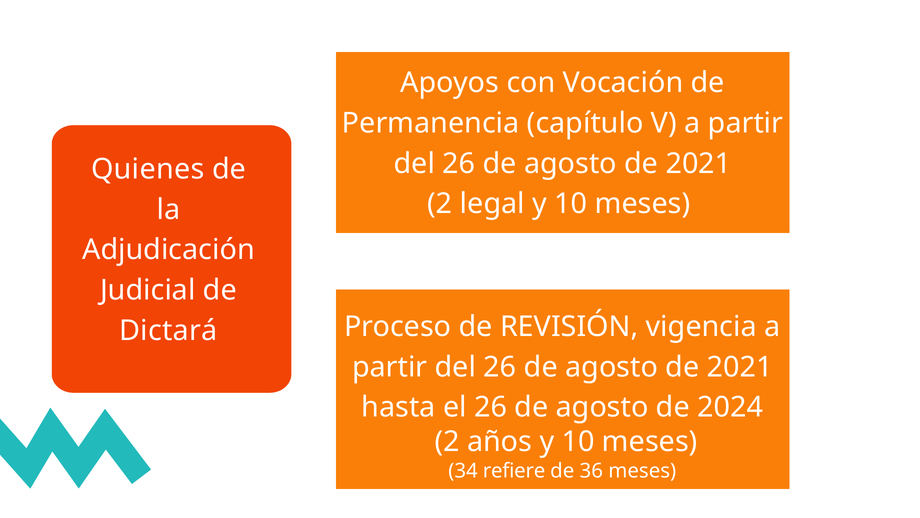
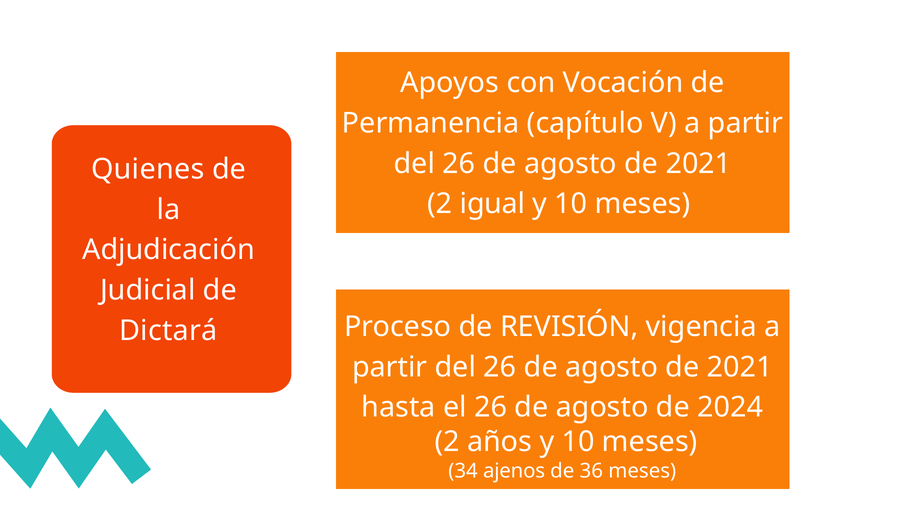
legal: legal -> igual (493, 204)
refiere: refiere -> ajenos (514, 470)
